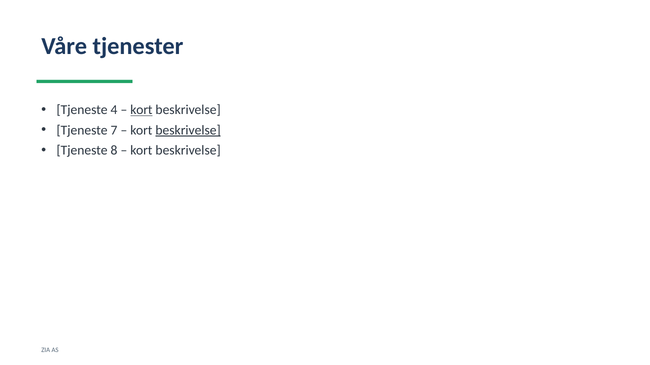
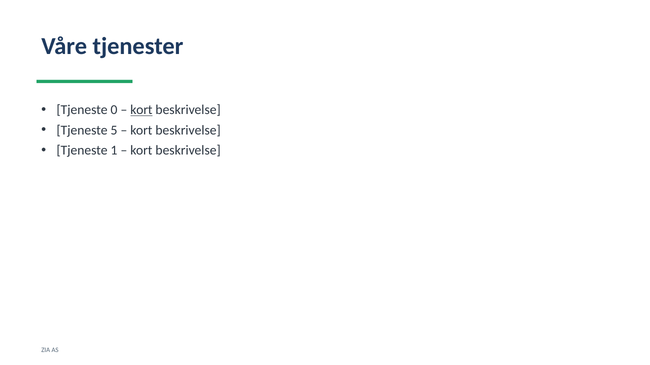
4: 4 -> 0 (114, 110)
7: 7 -> 5 (114, 130)
beskrivelse underline: present -> none (188, 130)
8: 8 -> 1 (114, 151)
